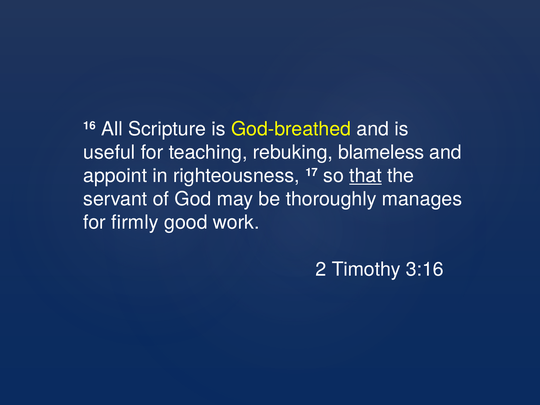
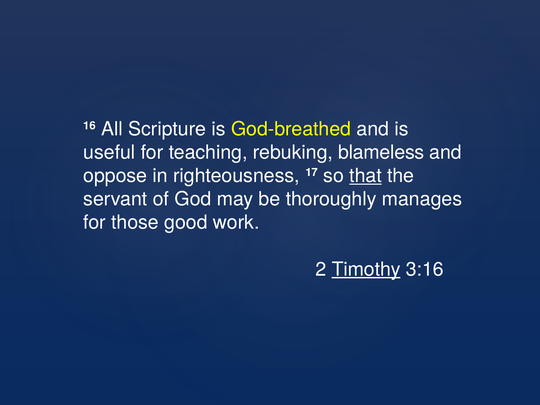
appoint: appoint -> oppose (115, 176)
firmly: firmly -> those (135, 222)
Timothy underline: none -> present (366, 269)
